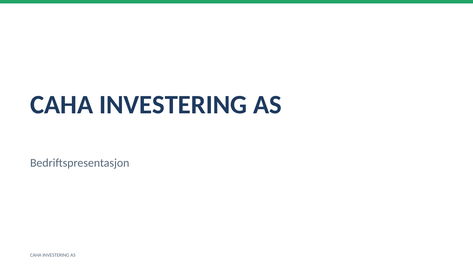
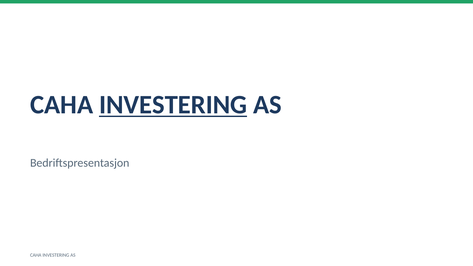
INVESTERING underline: none -> present (173, 105)
